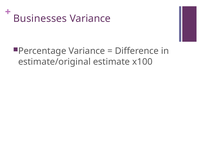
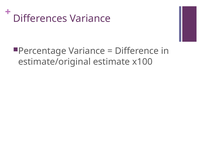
Businesses: Businesses -> Differences (40, 19)
